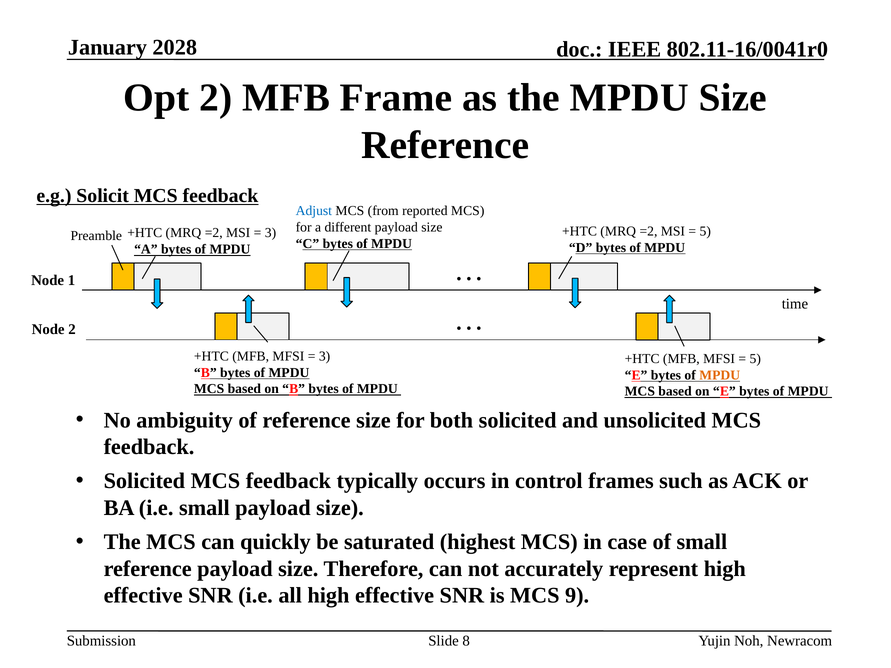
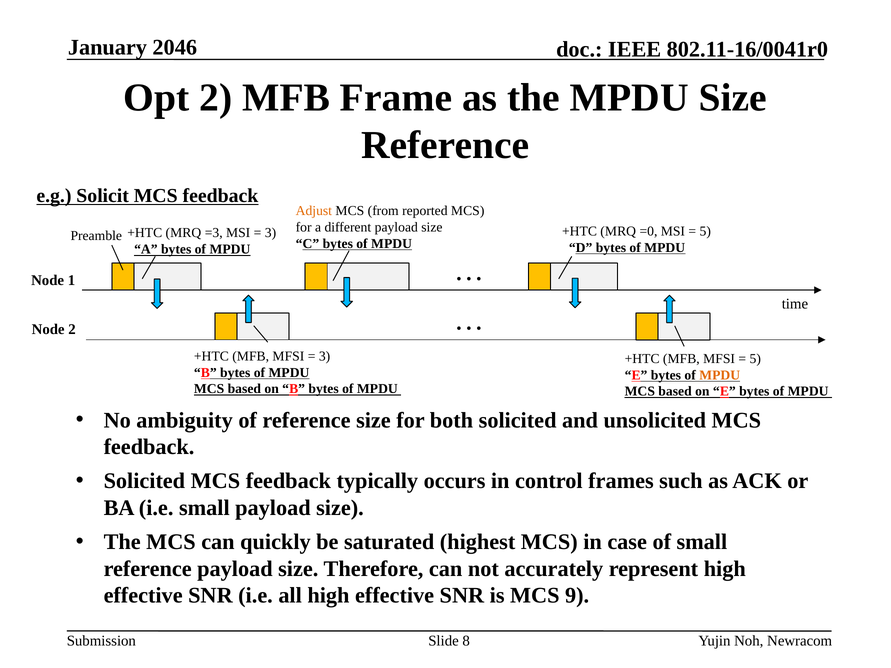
2028: 2028 -> 2046 (175, 47)
Adjust colour: blue -> orange (314, 211)
=2: =2 -> =0 (648, 231)
=2: =2 -> =3 (214, 233)
